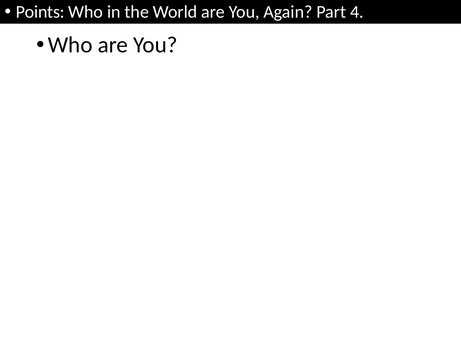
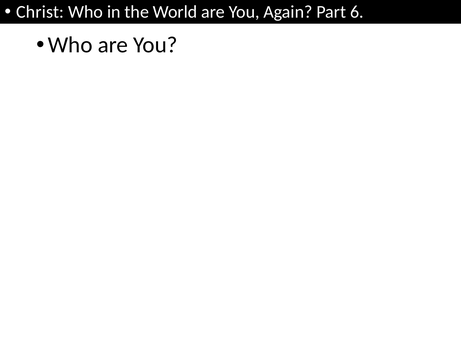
Points: Points -> Christ (40, 12)
4: 4 -> 6 (357, 12)
